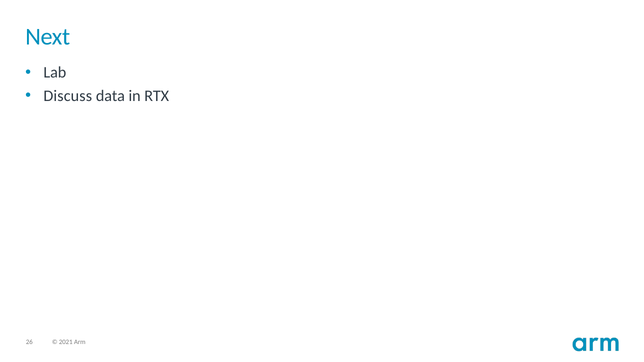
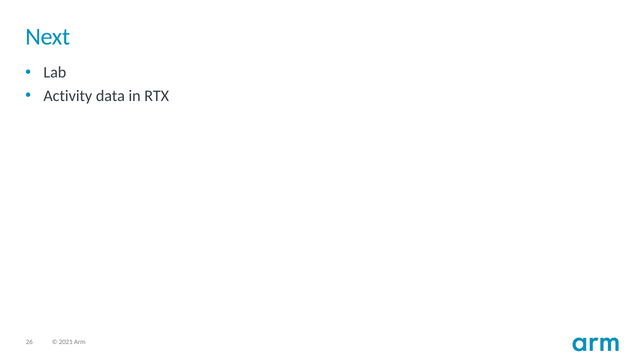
Discuss: Discuss -> Activity (68, 96)
